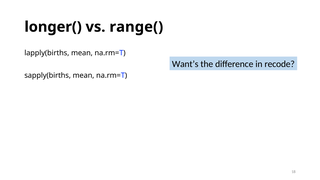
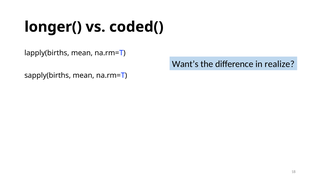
range(: range( -> coded( (136, 27)
recode: recode -> realize (280, 64)
